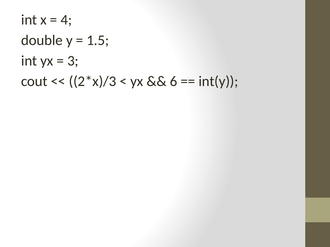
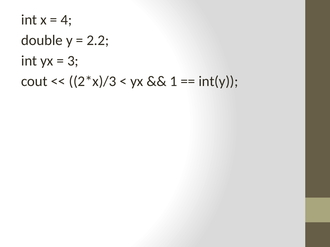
1.5: 1.5 -> 2.2 (98, 40)
6: 6 -> 1 (174, 81)
